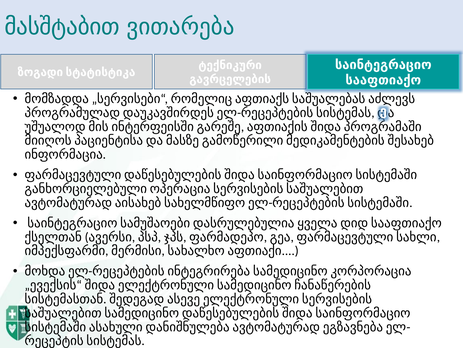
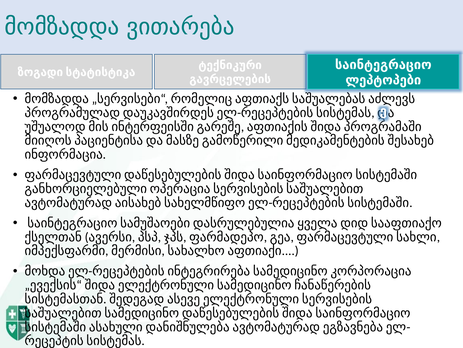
მასშტაბით: მასშტაბით -> მომზადდა (62, 27)
სააფთიაქო: სააფთიაქო -> ლეპტოპები (383, 80)
